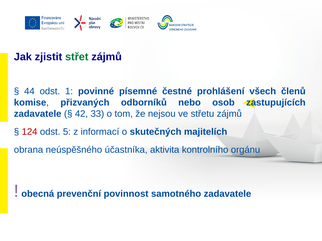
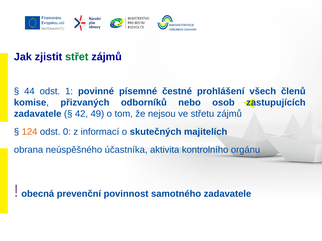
33: 33 -> 49 (97, 114)
124 colour: red -> orange (30, 132)
5: 5 -> 0 (67, 132)
